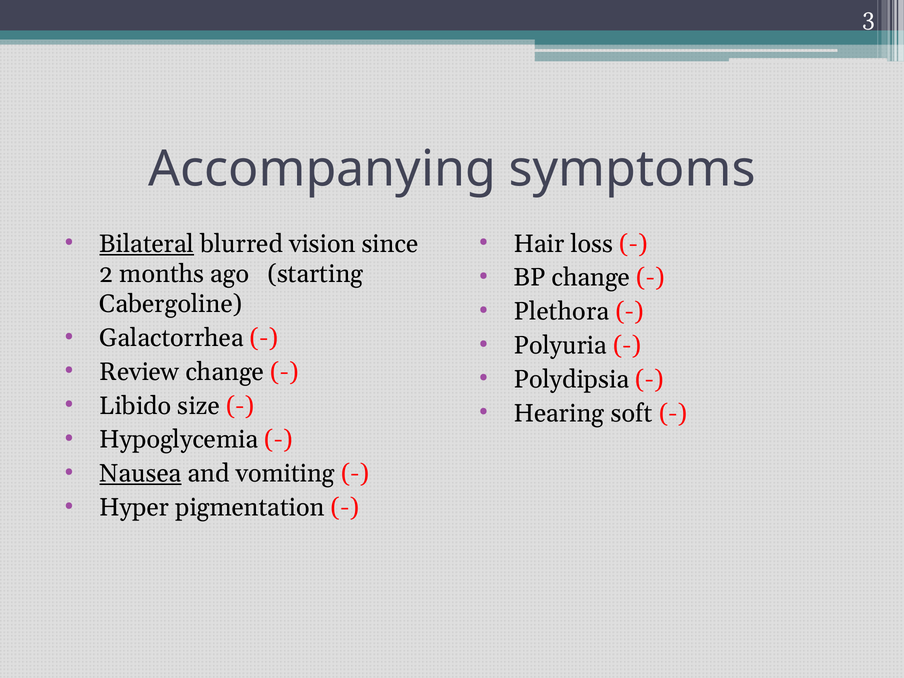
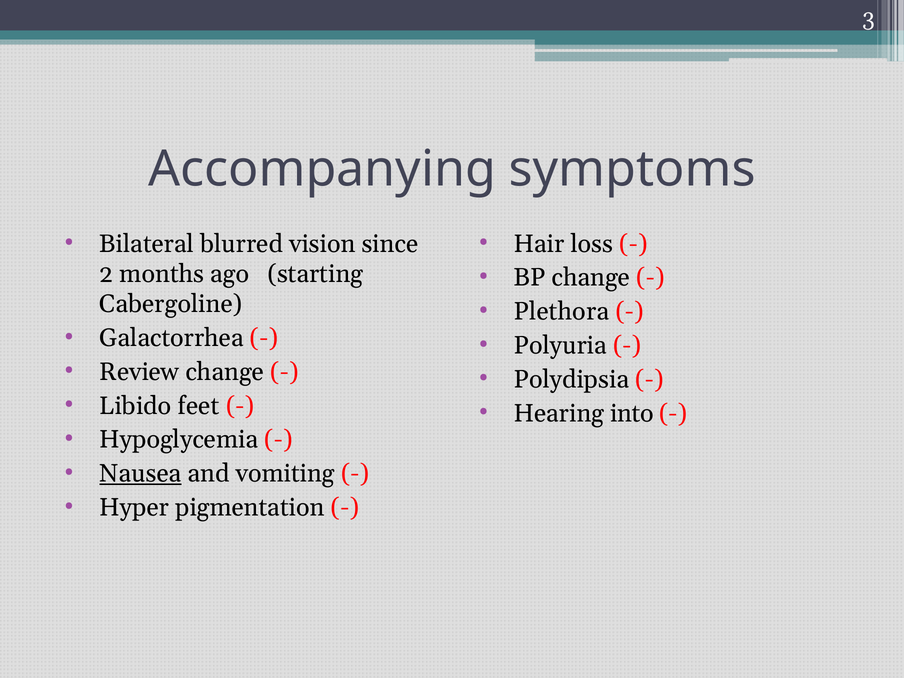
Bilateral underline: present -> none (147, 244)
size: size -> feet (199, 406)
soft: soft -> into (632, 413)
